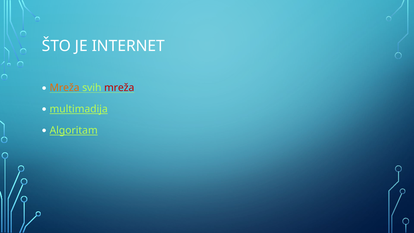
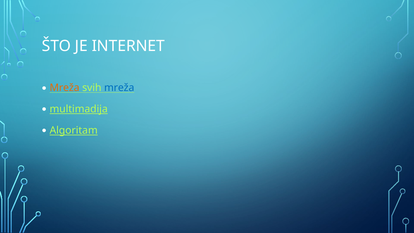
mreža colour: red -> blue (119, 88)
